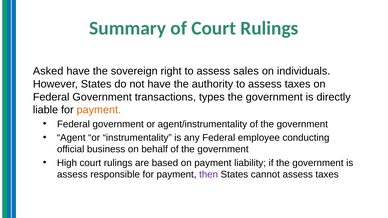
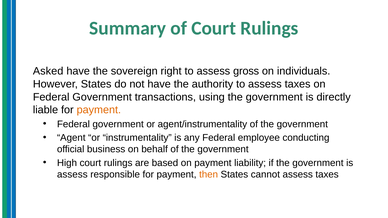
sales: sales -> gross (246, 71)
types: types -> using (212, 97)
then colour: purple -> orange (209, 175)
